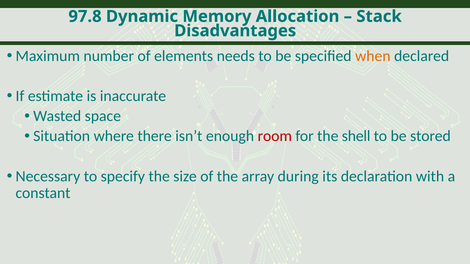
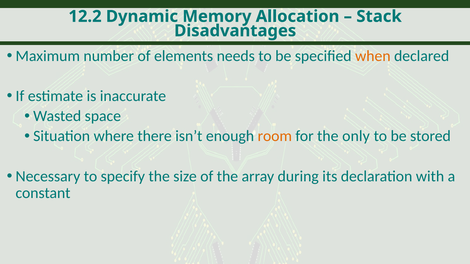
97.8: 97.8 -> 12.2 (85, 16)
room colour: red -> orange (275, 136)
shell: shell -> only (356, 136)
